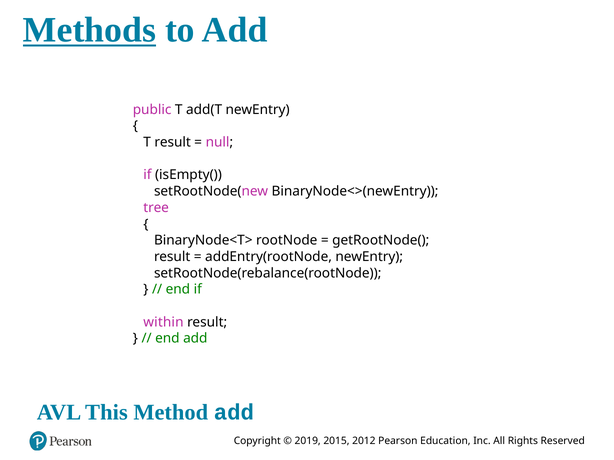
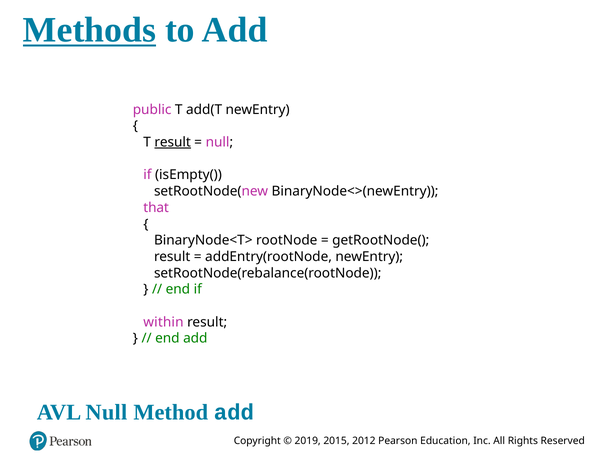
result underline: none -> present (173, 142)
tree: tree -> that (156, 208)
AVL This: This -> Null (106, 413)
